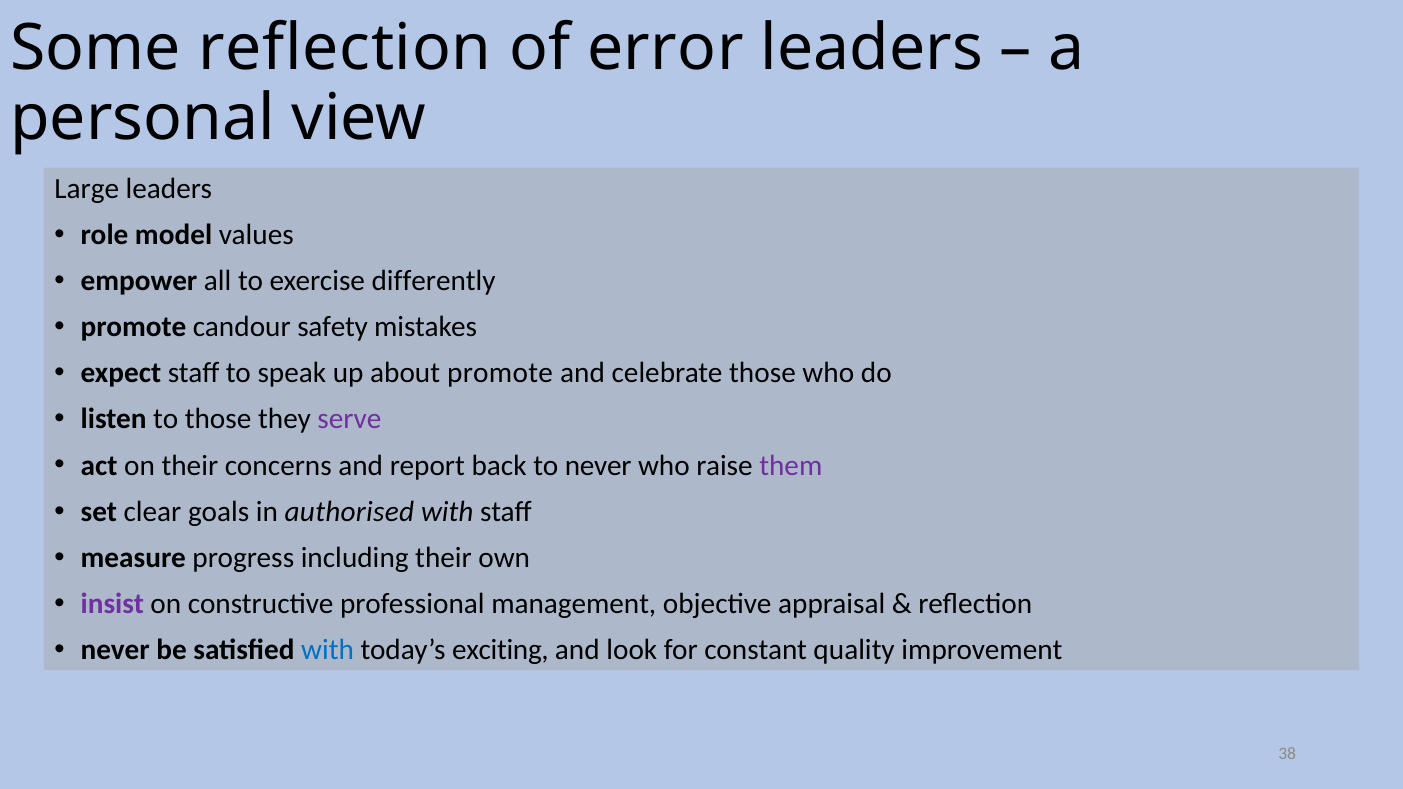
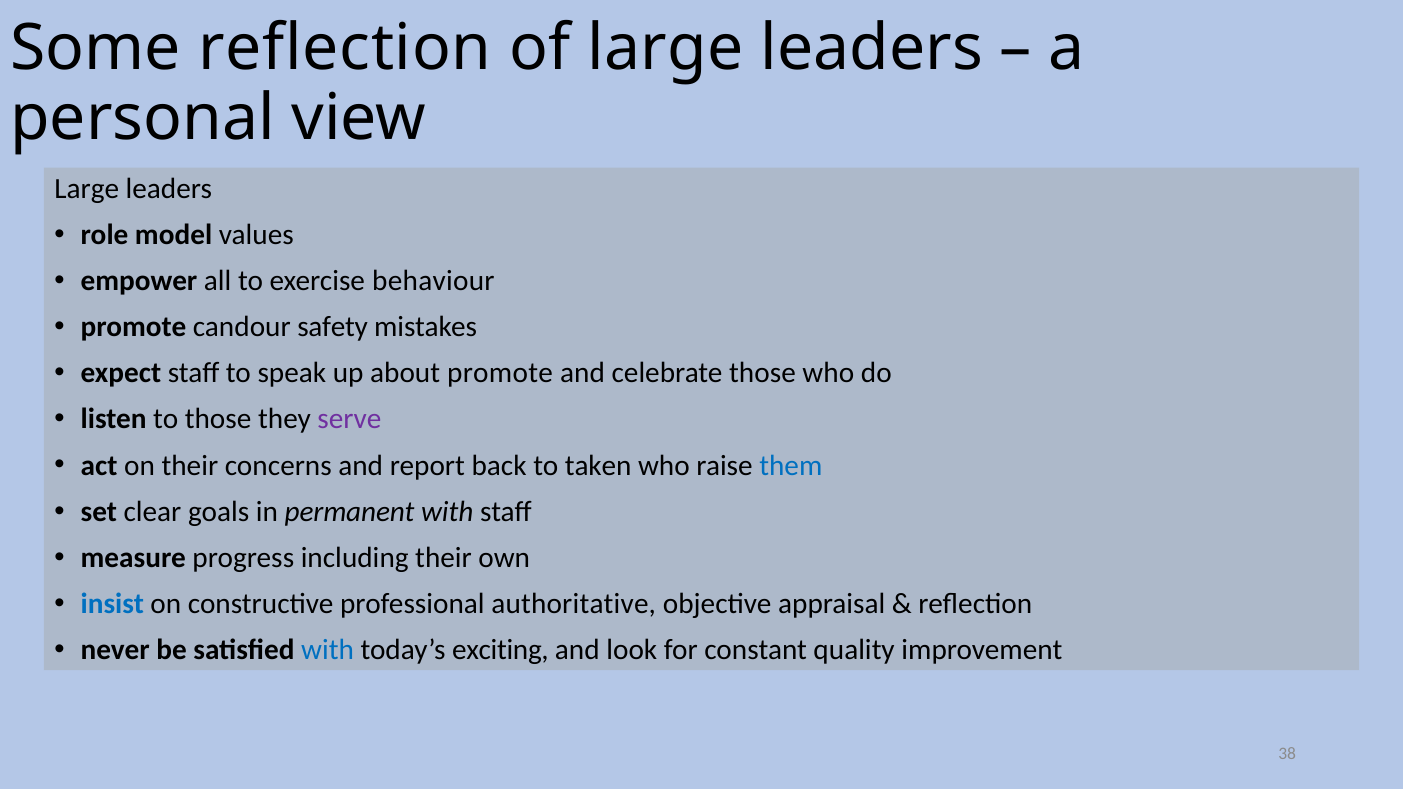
of error: error -> large (665, 49)
differently: differently -> behaviour (433, 281)
to never: never -> taken (598, 466)
them colour: purple -> blue (791, 466)
authorised: authorised -> permanent (350, 512)
insist colour: purple -> blue (112, 604)
management: management -> authoritative (574, 604)
